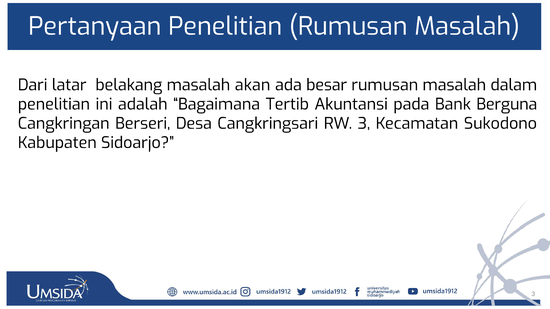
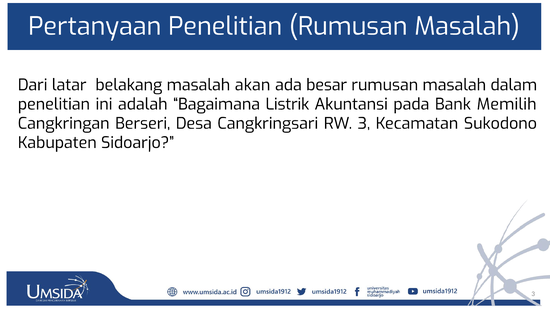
Tertib: Tertib -> Listrik (287, 104)
Berguna: Berguna -> Memilih (507, 104)
